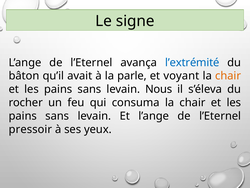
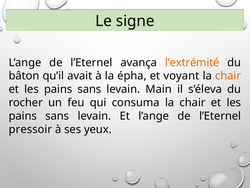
l’extrémité colour: blue -> orange (192, 62)
parle: parle -> épha (132, 76)
Nous: Nous -> Main (159, 89)
